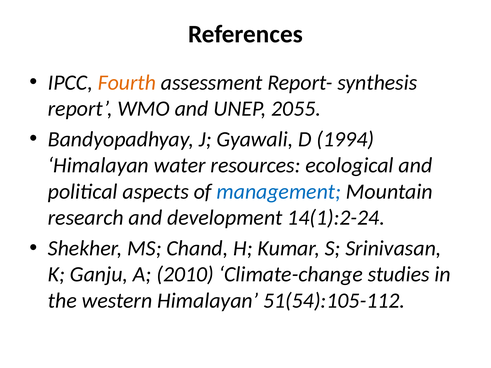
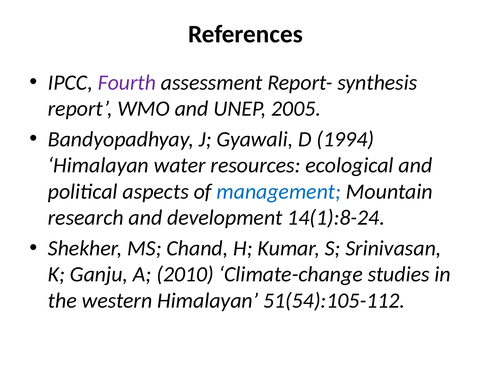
Fourth colour: orange -> purple (127, 83)
2055: 2055 -> 2005 (296, 109)
14(1):2-24: 14(1):2-24 -> 14(1):8-24 (336, 218)
